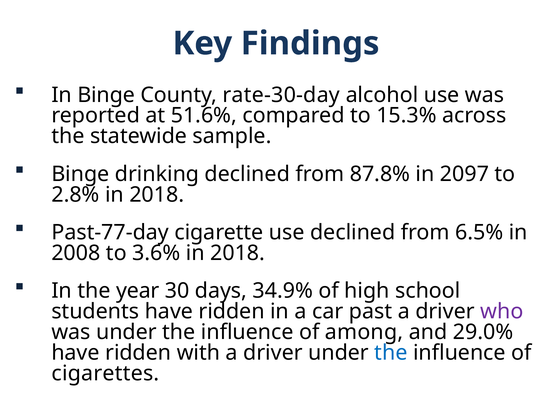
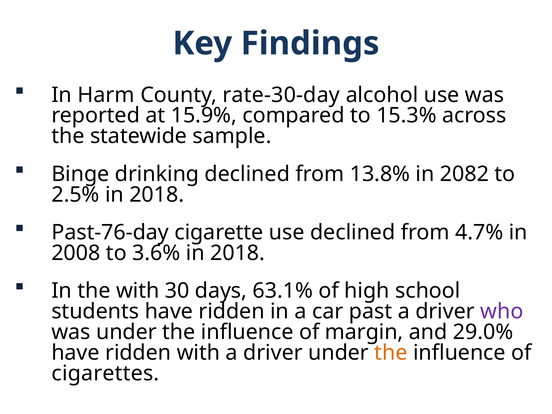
In Binge: Binge -> Harm (106, 95)
51.6%: 51.6% -> 15.9% (204, 116)
87.8%: 87.8% -> 13.8% (380, 174)
2097: 2097 -> 2082 (465, 174)
2.8%: 2.8% -> 2.5% (75, 195)
Past-77-day: Past-77-day -> Past-76-day (110, 232)
6.5%: 6.5% -> 4.7% (479, 232)
the year: year -> with (138, 291)
34.9%: 34.9% -> 63.1% (283, 291)
among: among -> margin (364, 332)
the colour: blue -> orange (391, 353)
